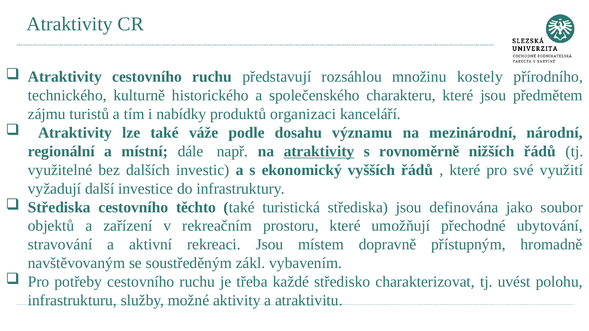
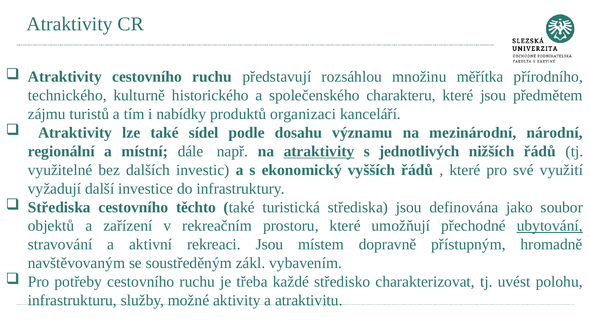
kostely: kostely -> měřítka (480, 77)
váže: váže -> sídel (204, 133)
rovnoměrně: rovnoměrně -> jednotlivých (419, 151)
ubytování underline: none -> present (550, 226)
